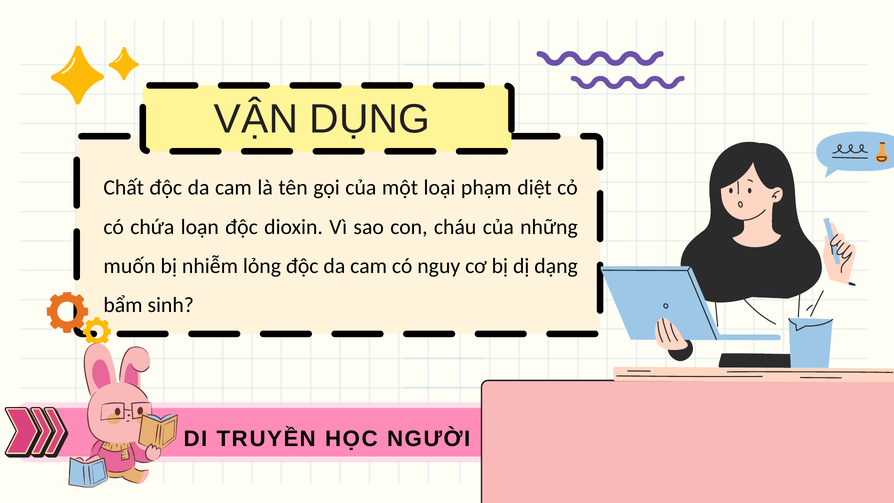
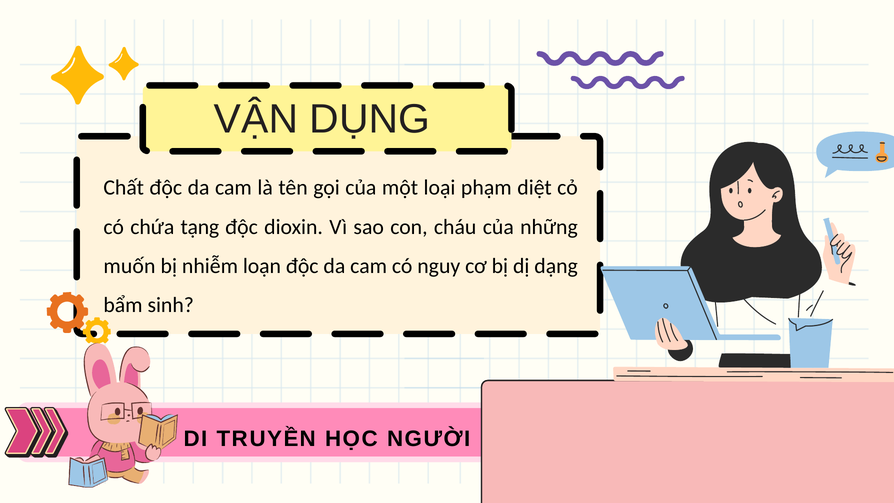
loạn: loạn -> tạng (200, 227)
lỏng: lỏng -> loạn (262, 266)
